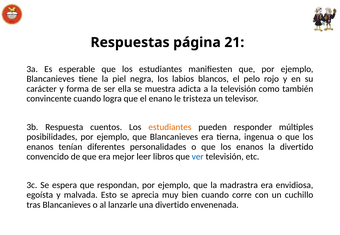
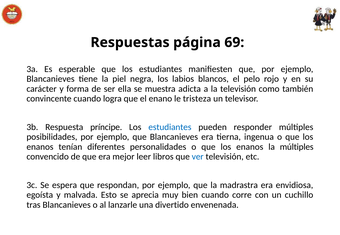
21: 21 -> 69 (234, 42)
cuentos: cuentos -> príncipe (106, 127)
estudiantes colour: orange -> blue (170, 127)
la divertido: divertido -> múltiples (297, 147)
